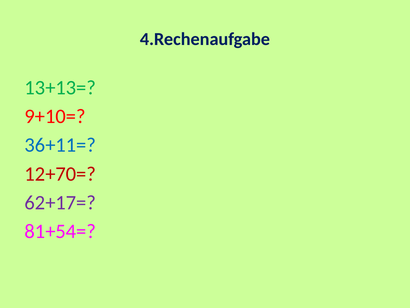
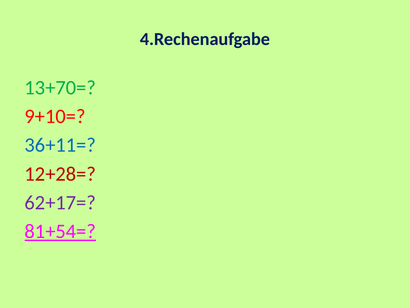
13+13=: 13+13= -> 13+70= (60, 88)
12+70=: 12+70= -> 12+28= (60, 174)
81+54= underline: none -> present (60, 231)
